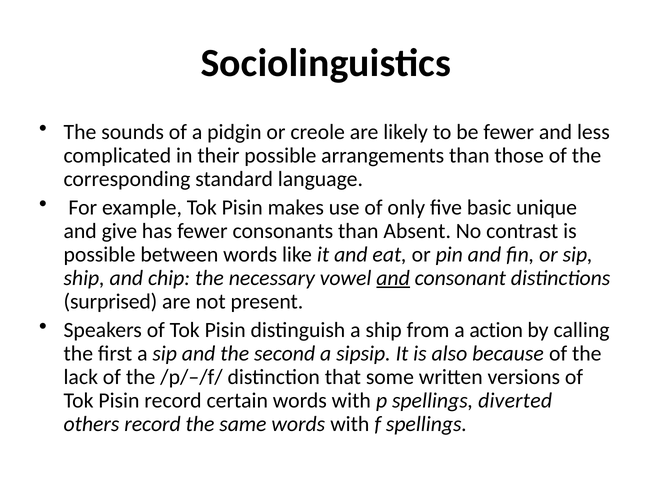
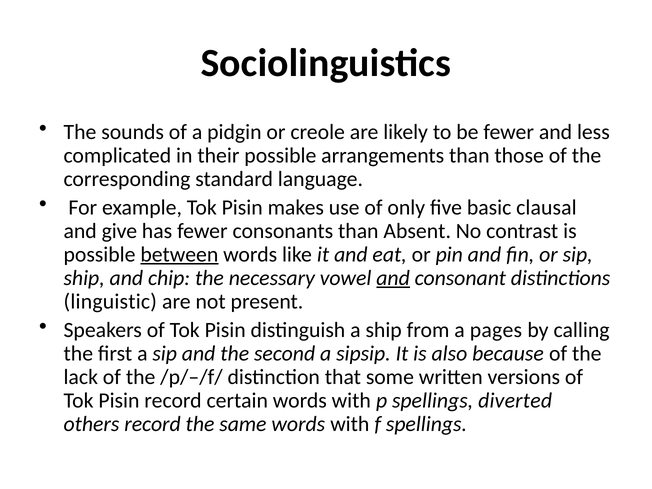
unique: unique -> clausal (546, 208)
between underline: none -> present (179, 254)
surprised: surprised -> linguistic (110, 301)
action: action -> pages (496, 330)
